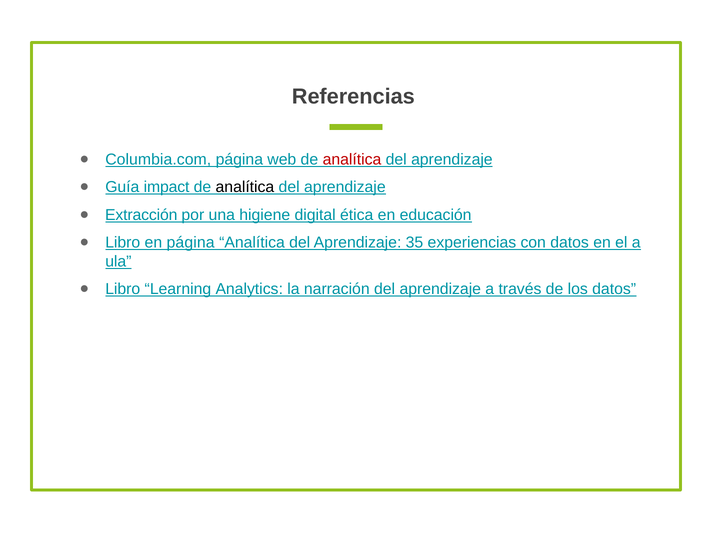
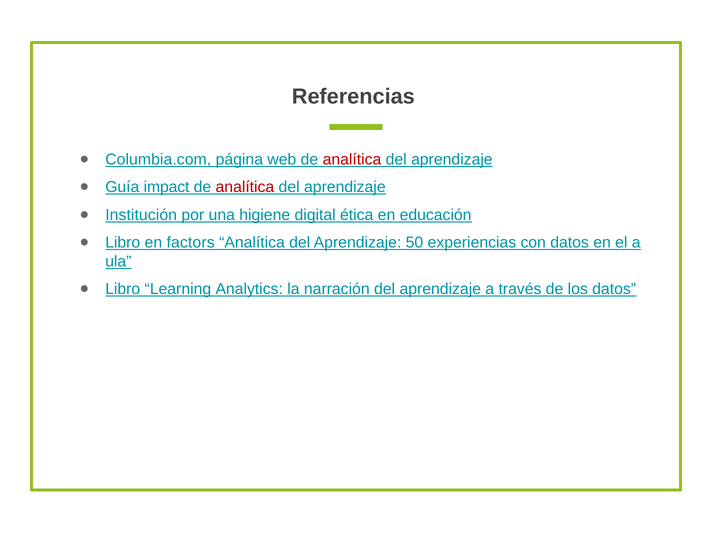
analítica colour: black -> red (245, 187)
Extracción: Extracción -> Institución (141, 215)
en página: página -> factors (191, 243)
35: 35 -> 50 (414, 243)
